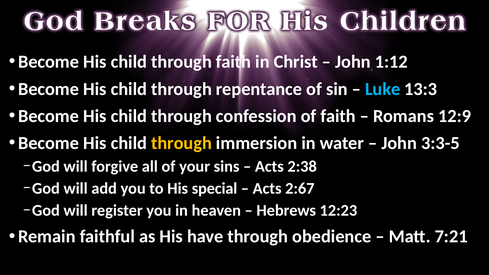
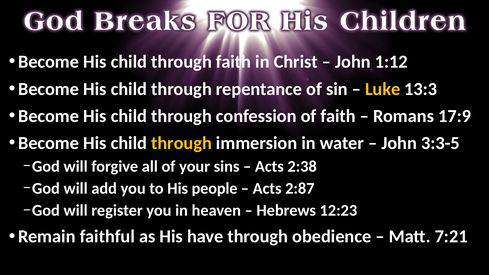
Luke colour: light blue -> yellow (383, 89)
12:9: 12:9 -> 17:9 (455, 116)
special: special -> people (215, 189)
2:67: 2:67 -> 2:87 (300, 189)
